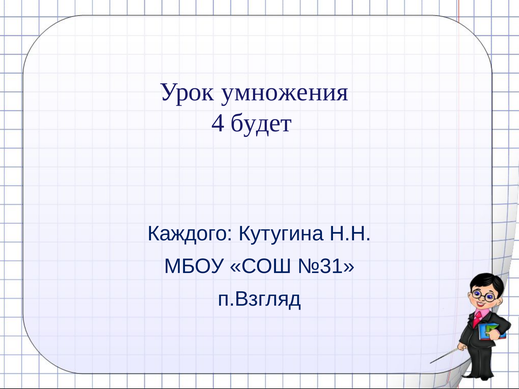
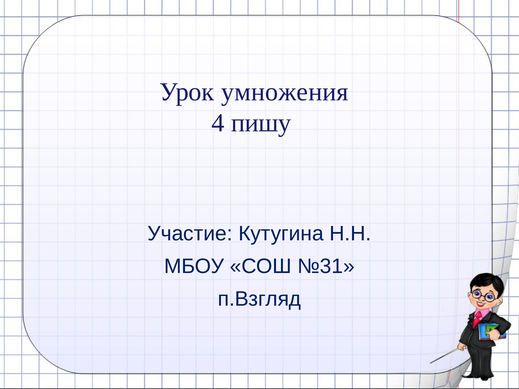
будет: будет -> пишу (261, 123)
Каждого: Каждого -> Участие (190, 234)
